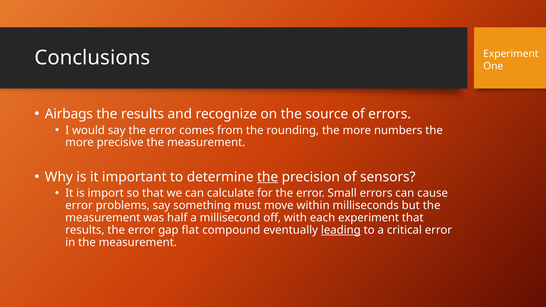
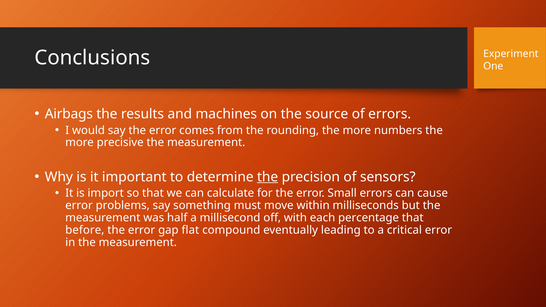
recognize: recognize -> machines (226, 114)
each experiment: experiment -> percentage (369, 218)
results: results -> before (85, 230)
leading underline: present -> none (341, 230)
